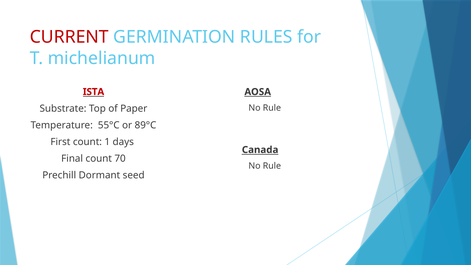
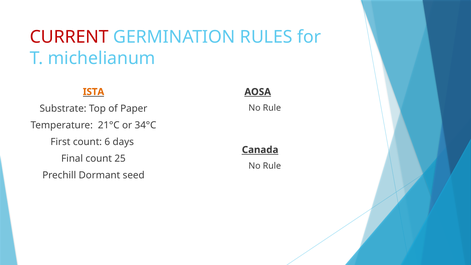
ISTA colour: red -> orange (94, 92)
55°C: 55°C -> 21°C (109, 125)
89°C: 89°C -> 34°C (145, 125)
1: 1 -> 6 (107, 142)
70: 70 -> 25 (120, 159)
